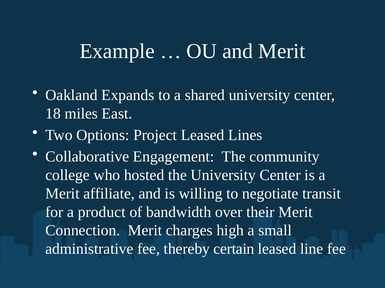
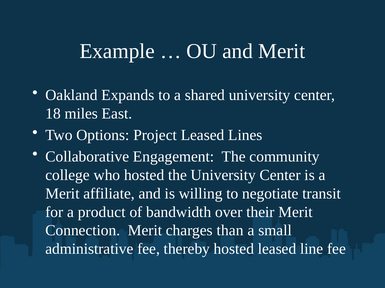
high: high -> than (230, 231)
thereby certain: certain -> hosted (234, 249)
